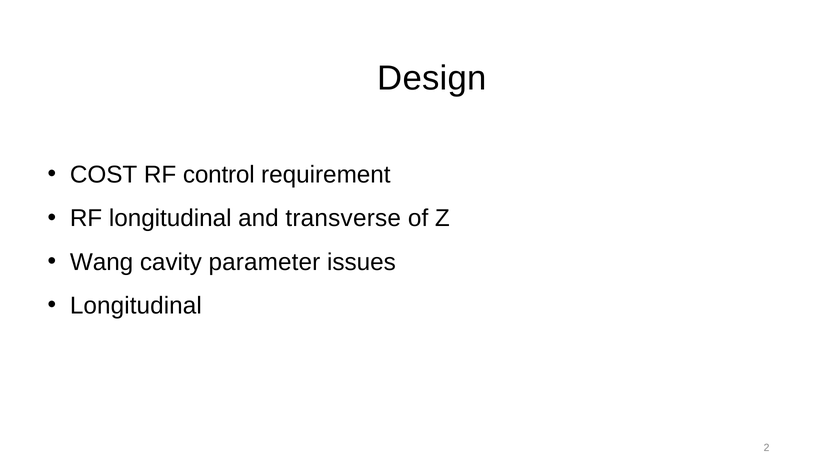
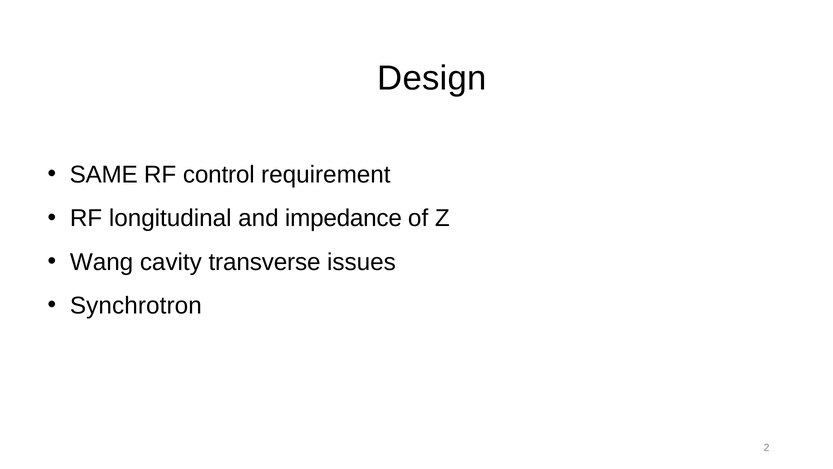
COST: COST -> SAME (104, 175)
transverse: transverse -> impedance (343, 218)
parameter: parameter -> transverse (265, 262)
Longitudinal: Longitudinal -> Synchrotron (136, 305)
